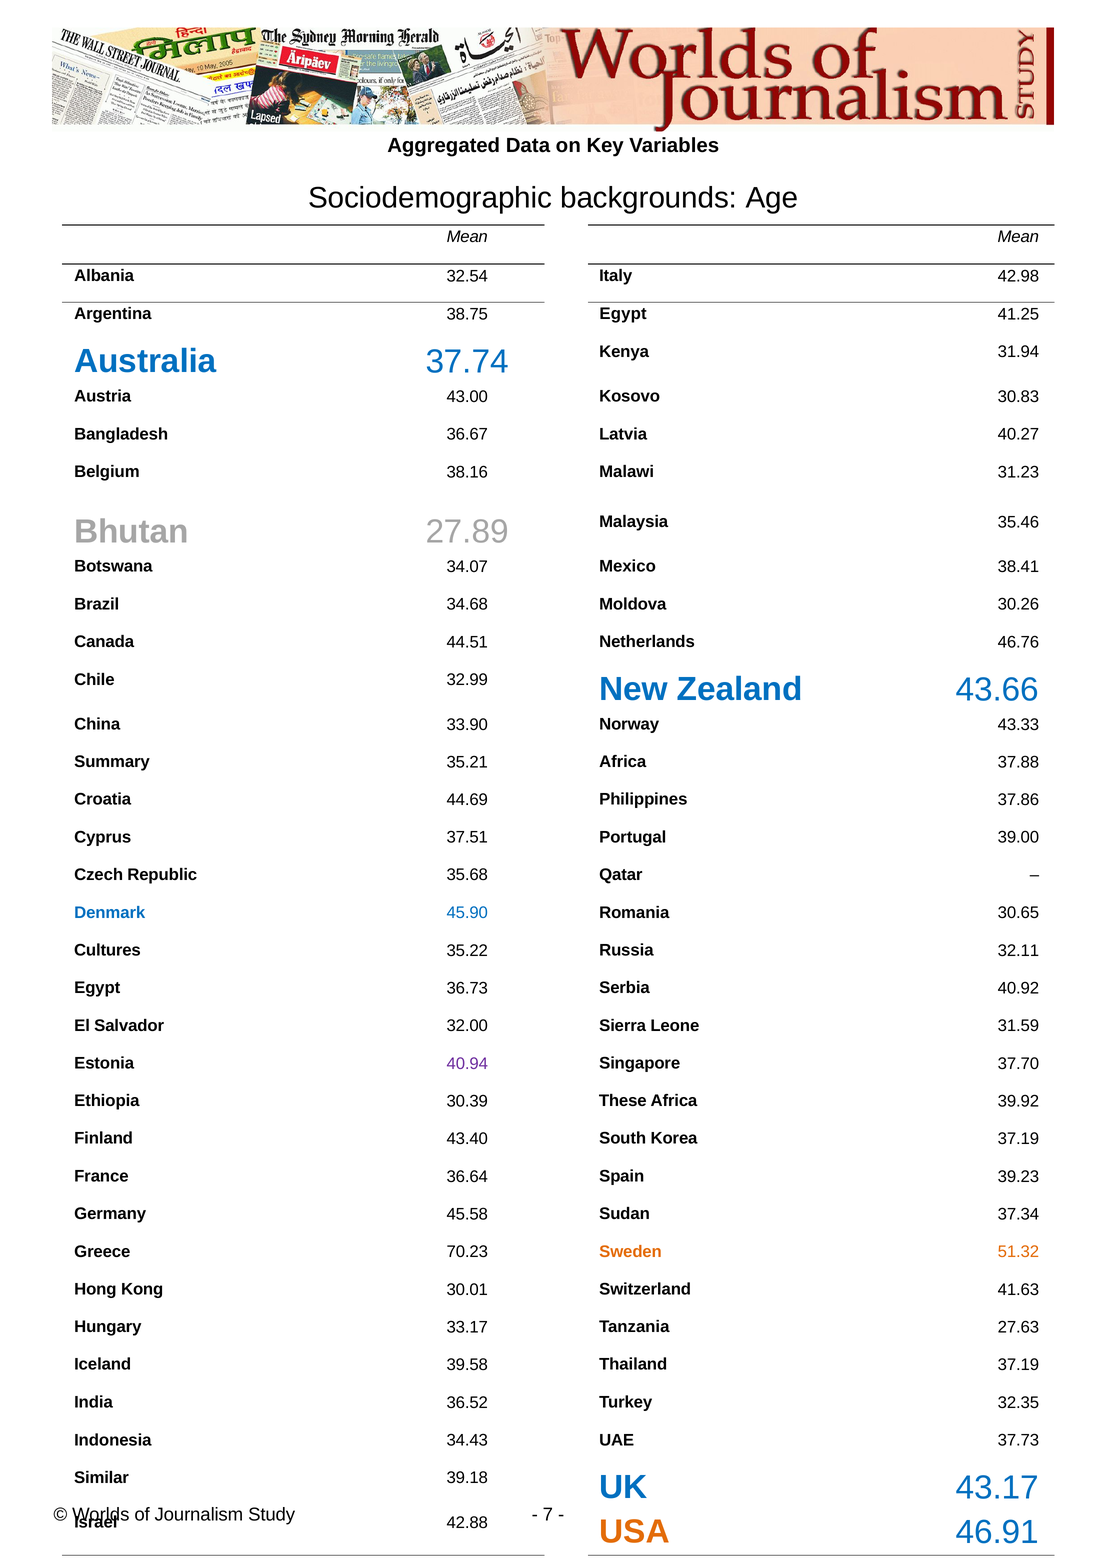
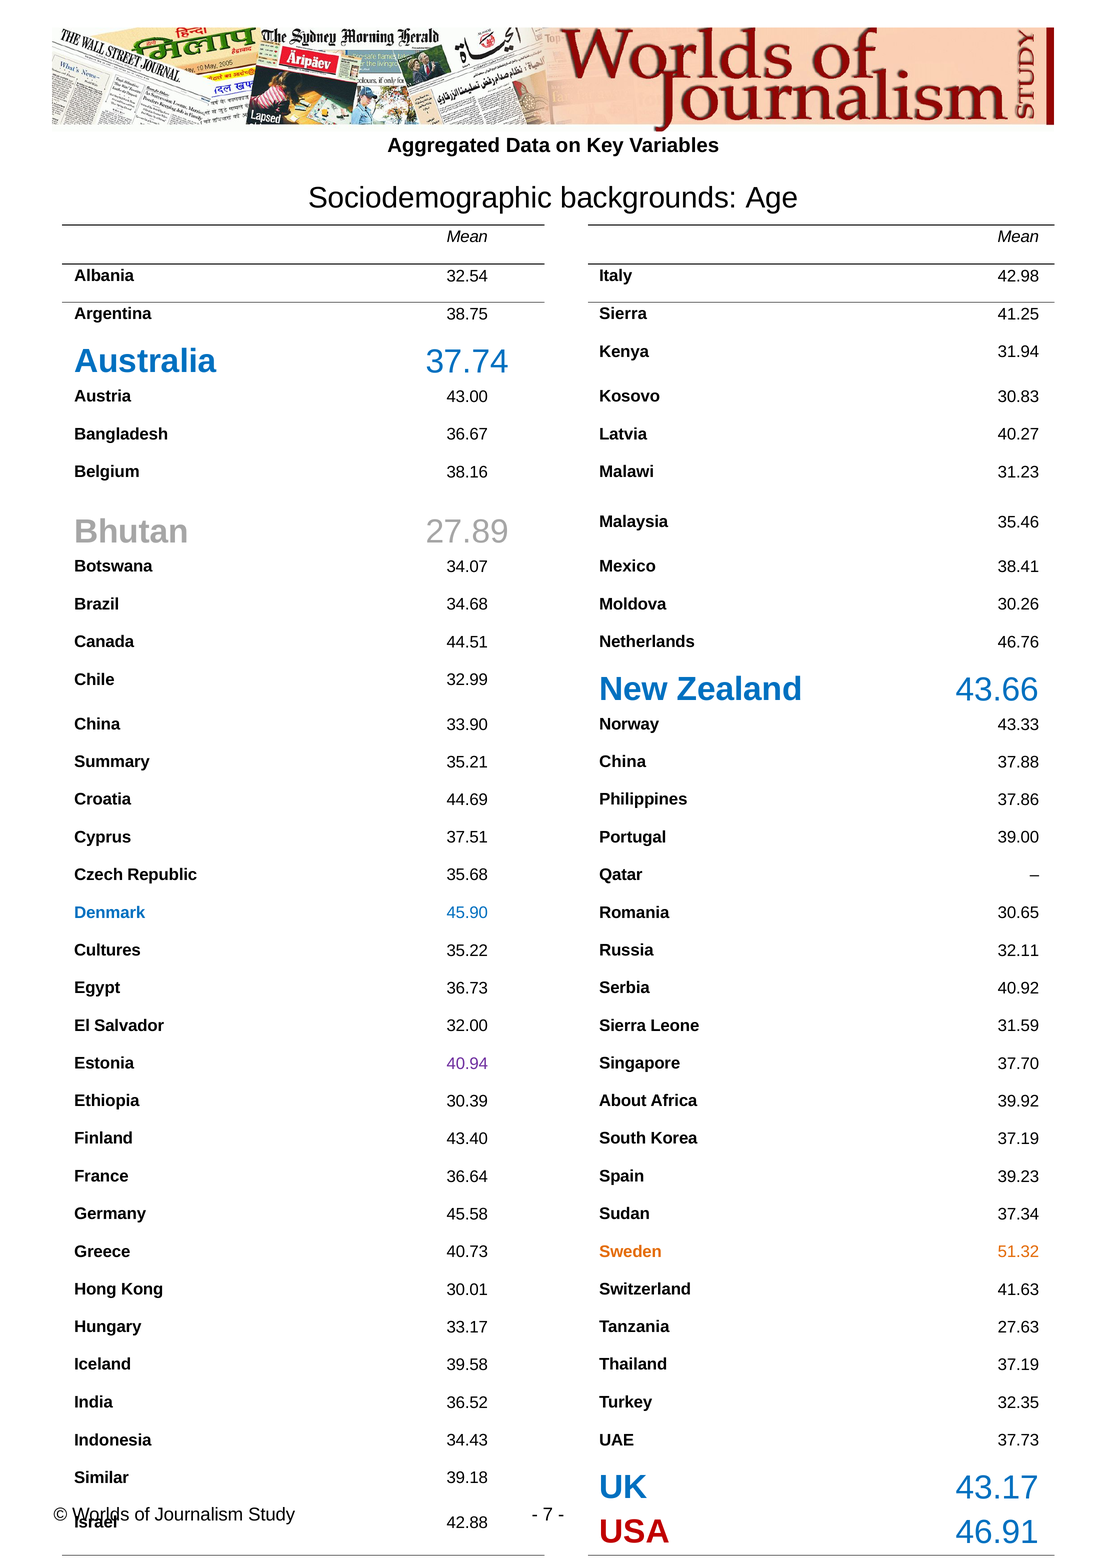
38.75 Egypt: Egypt -> Sierra (623, 314)
35.21 Africa: Africa -> China (623, 762)
These: These -> About (623, 1101)
70.23: 70.23 -> 40.73 (467, 1252)
USA colour: orange -> red (634, 1532)
